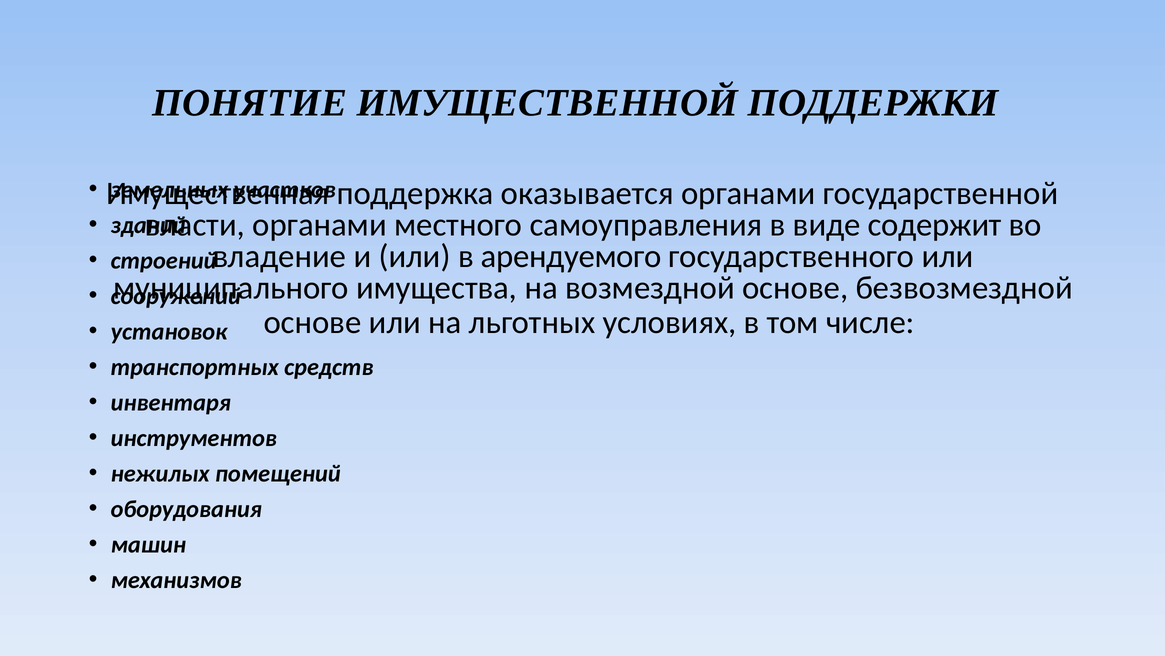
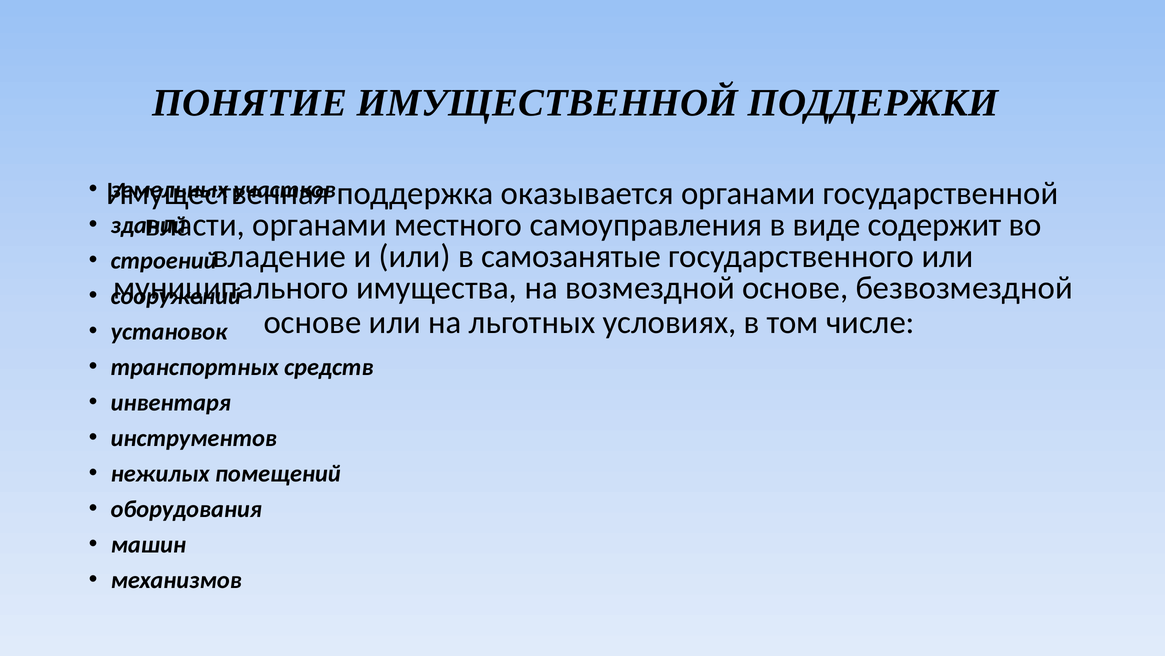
арендуемого: арендуемого -> самозанятые (571, 256)
